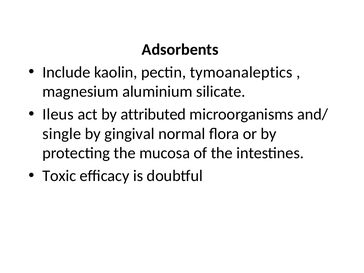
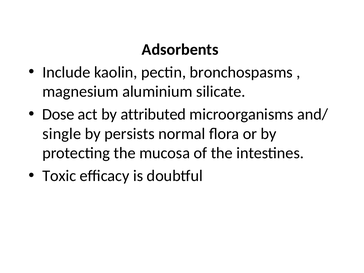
tymoanaleptics: tymoanaleptics -> bronchospasms (241, 72)
Ileus: Ileus -> Dose (58, 114)
gingival: gingival -> persists (130, 134)
